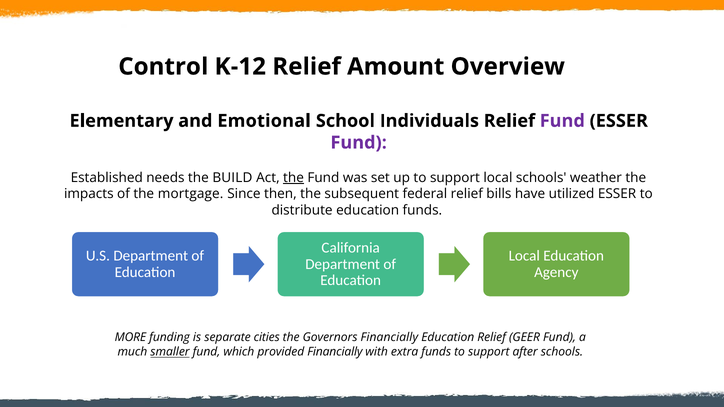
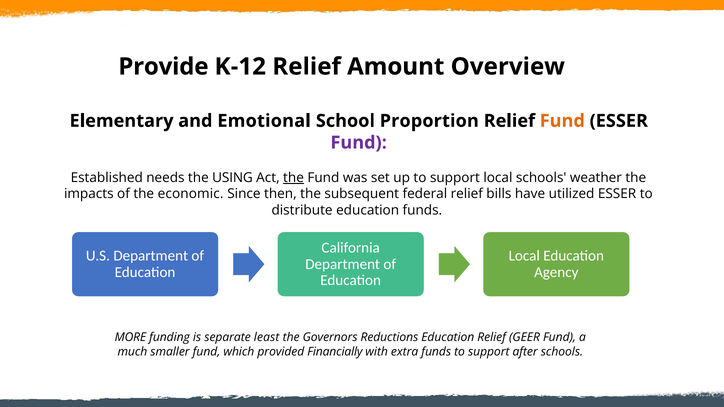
Control: Control -> Provide (163, 67)
Individuals: Individuals -> Proportion (429, 121)
Fund colour: purple -> orange (562, 121)
BUILD: BUILD -> USING (233, 178)
mortgage: mortgage -> economic (191, 194)
cities: cities -> least (267, 338)
Governors Financially: Financially -> Reductions (389, 338)
smaller underline: present -> none (170, 352)
